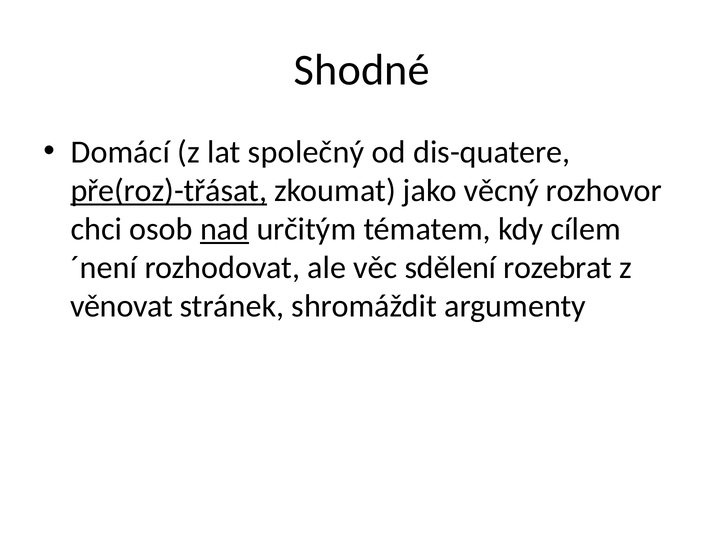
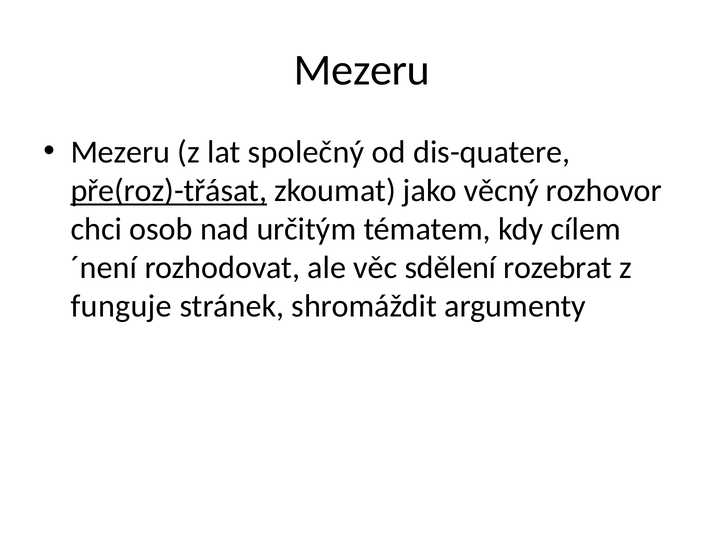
Shodné: Shodné -> Mezeru (362, 70)
Domácí: Domácí -> Mezeru (120, 152)
nad underline: present -> none (225, 229)
věnovat: věnovat -> funguje (121, 306)
